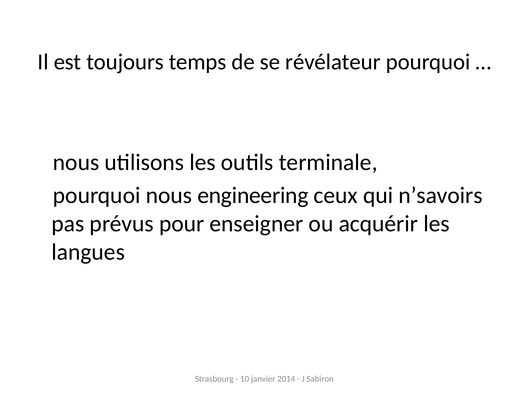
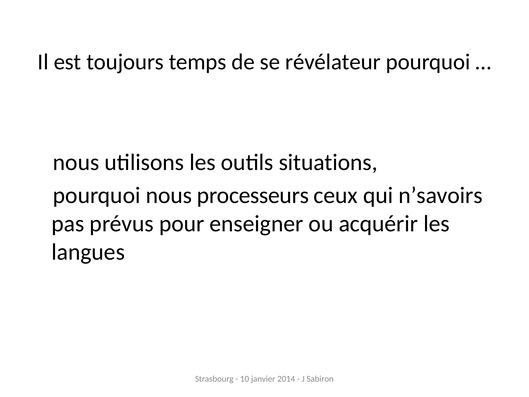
terminale: terminale -> situations (328, 162)
engineering: engineering -> processeurs (253, 195)
